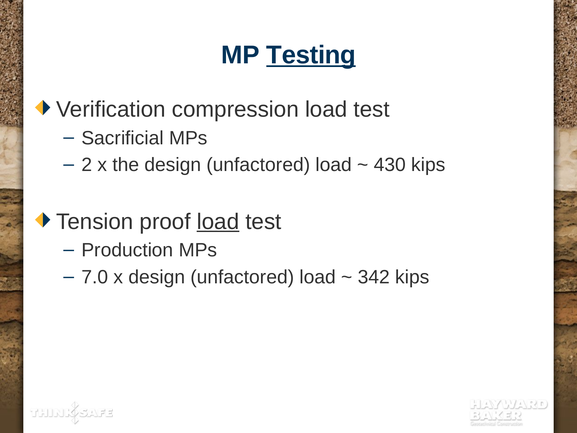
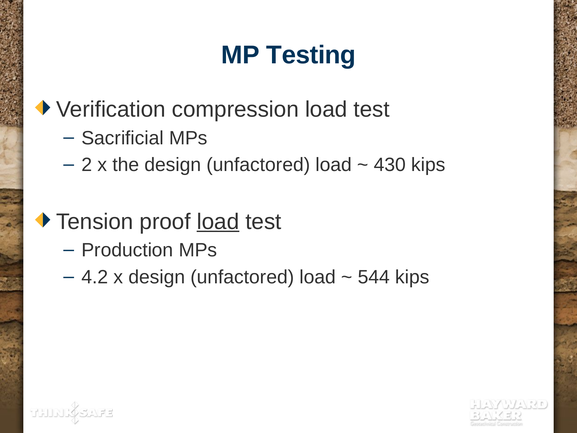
Testing underline: present -> none (311, 55)
7.0: 7.0 -> 4.2 (95, 277)
342: 342 -> 544 (374, 277)
